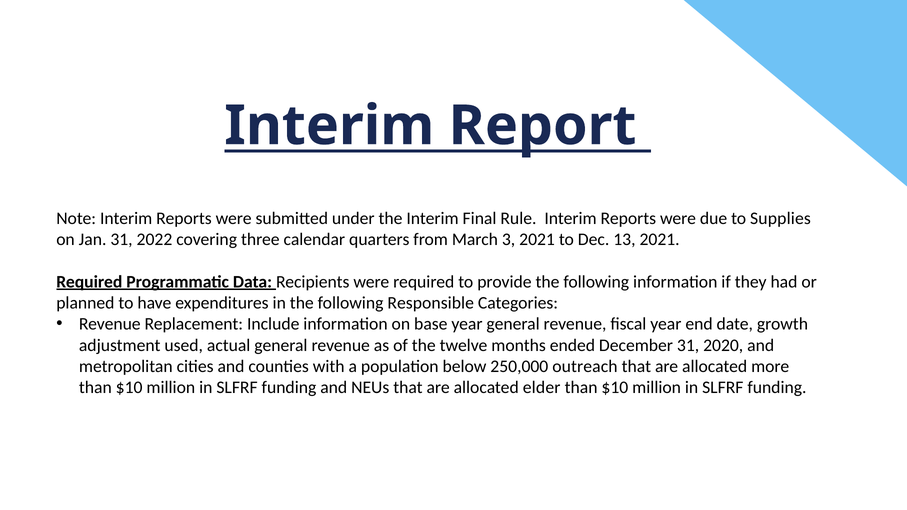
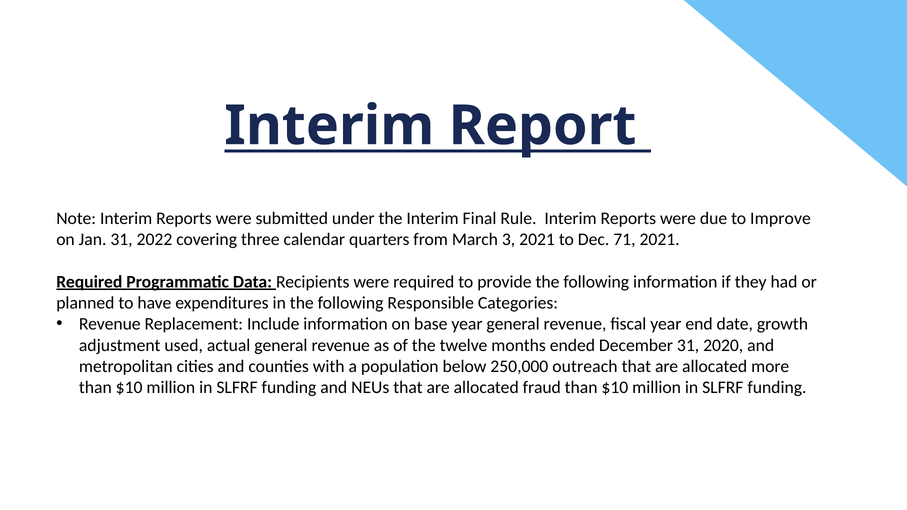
Supplies: Supplies -> Improve (780, 218)
13: 13 -> 71 (624, 239)
elder: elder -> fraud (542, 388)
